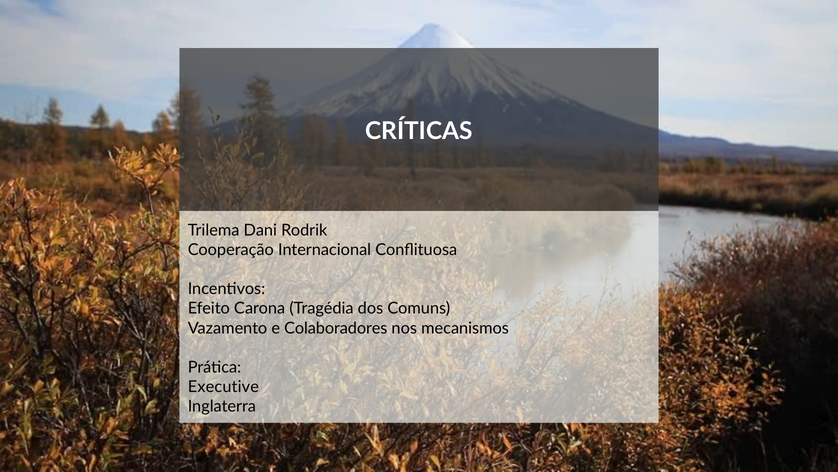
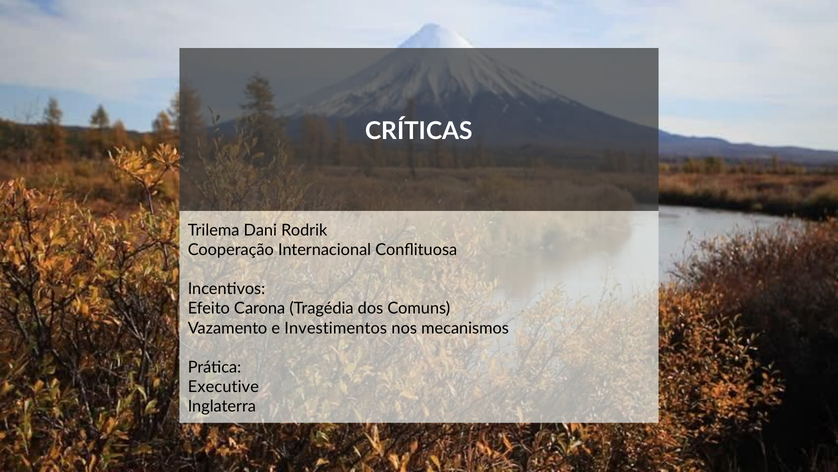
Colaboradores: Colaboradores -> Investimentos (336, 328)
